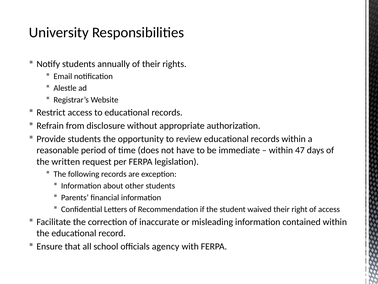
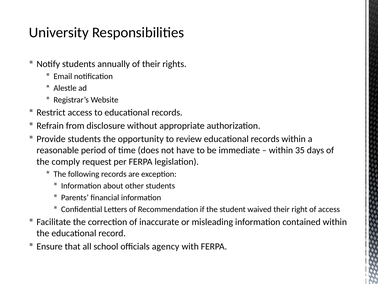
47: 47 -> 35 (300, 150)
written: written -> comply (66, 161)
